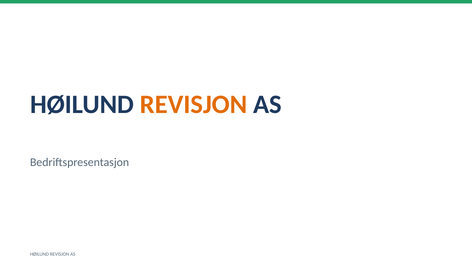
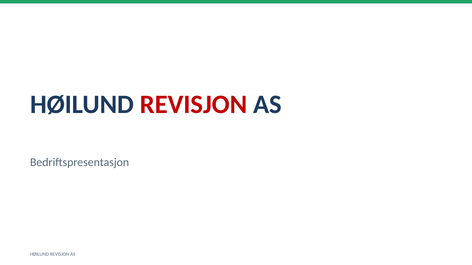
REVISJON colour: orange -> red (194, 105)
